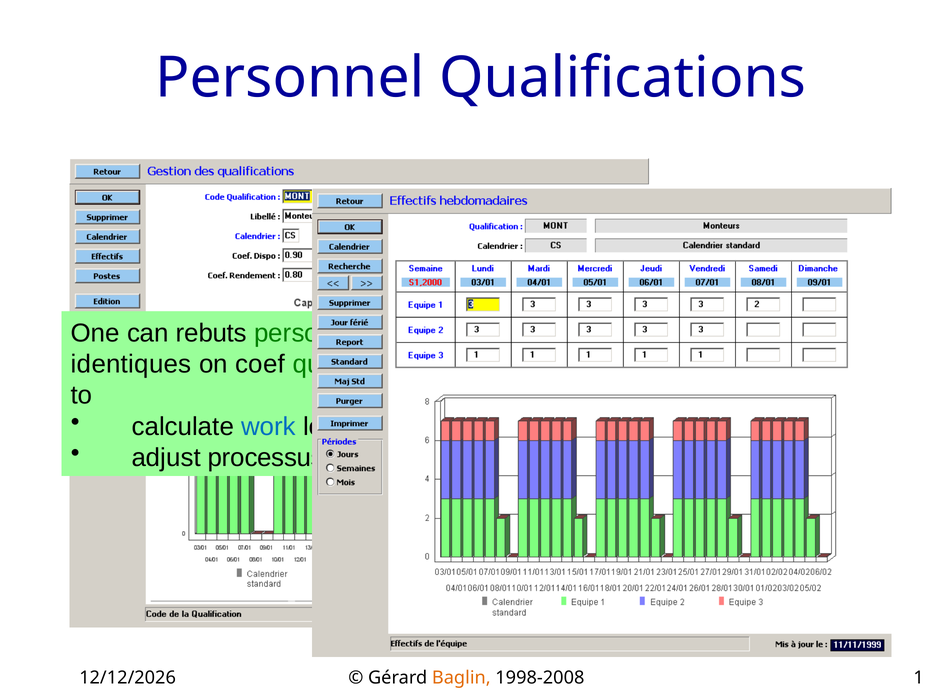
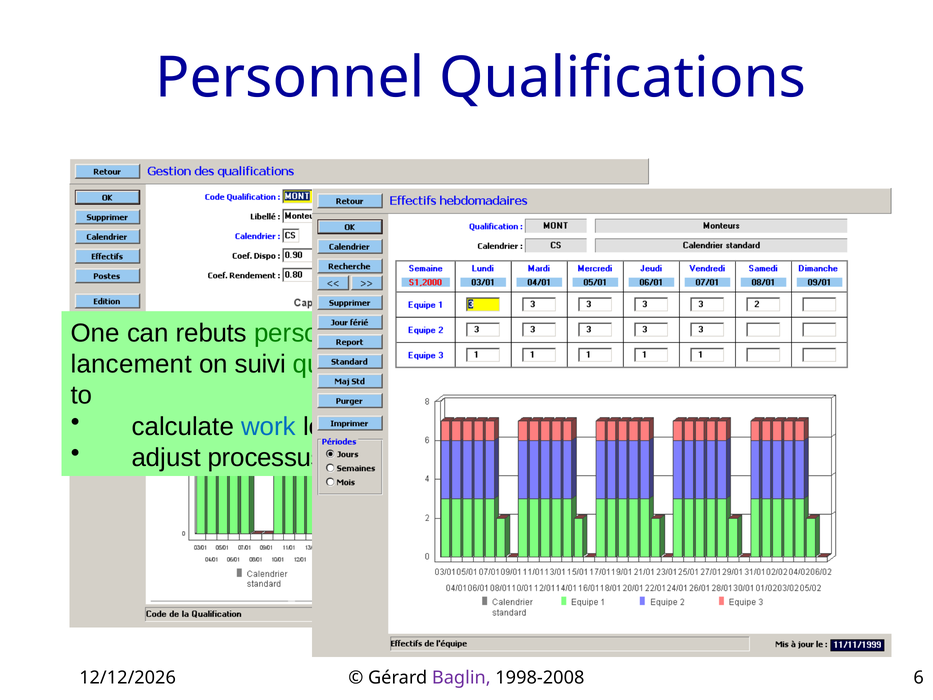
identiques: identiques -> lancement (131, 364)
coef: coef -> suivi (260, 364)
Baglin colour: orange -> purple (461, 678)
1: 1 -> 6 (919, 678)
